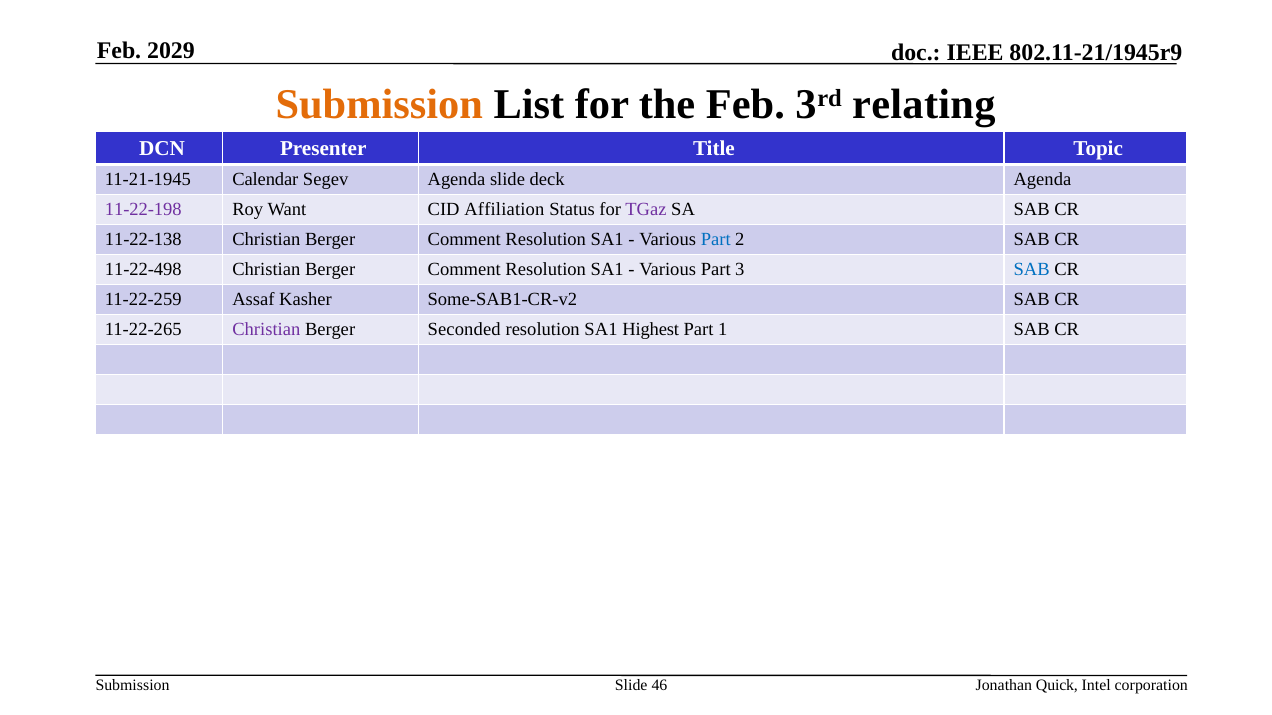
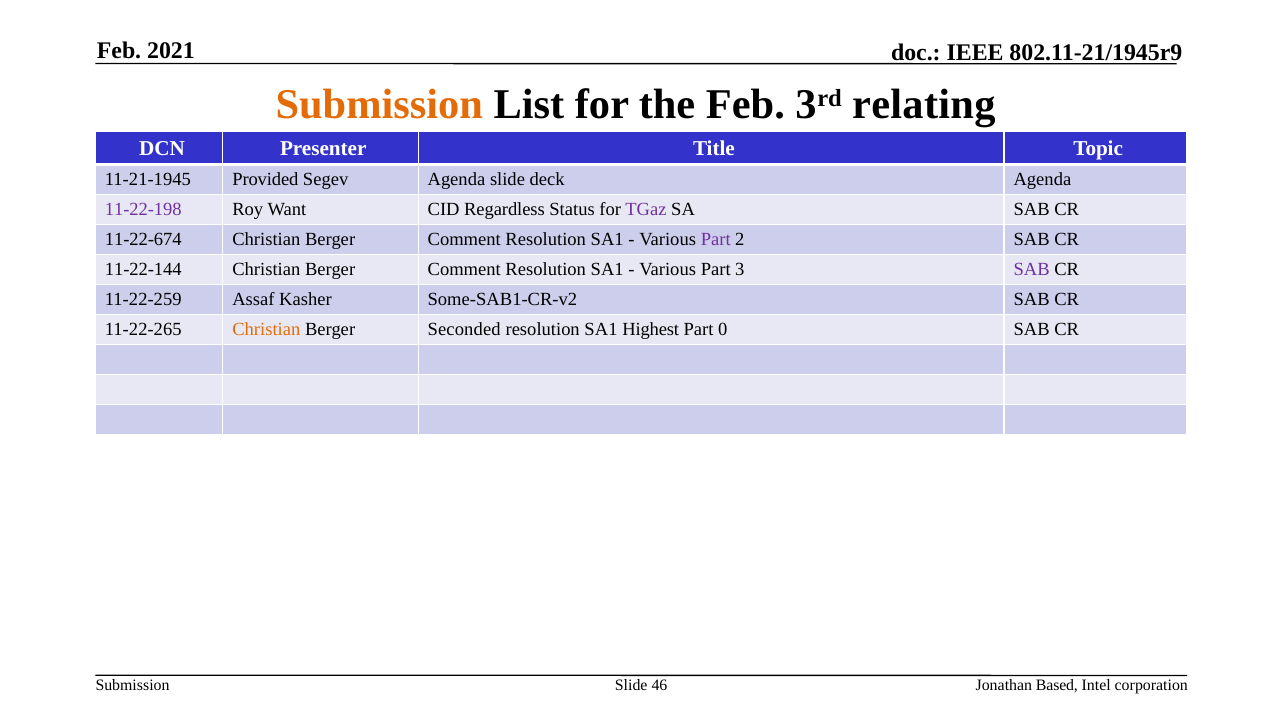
2029: 2029 -> 2021 (171, 51)
Calendar: Calendar -> Provided (265, 180)
Affiliation: Affiliation -> Regardless (504, 210)
11-22-138: 11-22-138 -> 11-22-674 (143, 240)
Part colour: blue -> purple (716, 240)
11-22-498: 11-22-498 -> 11-22-144 (143, 270)
SAB colour: blue -> purple (1032, 270)
Christian colour: purple -> orange (266, 330)
1: 1 -> 0 (723, 330)
Quick: Quick -> Based (1057, 686)
